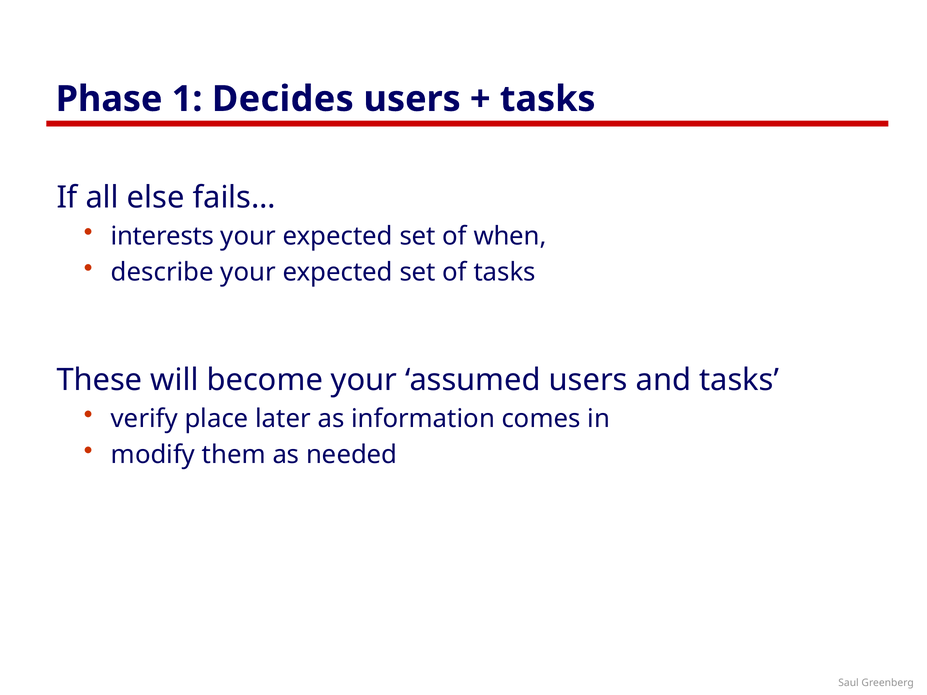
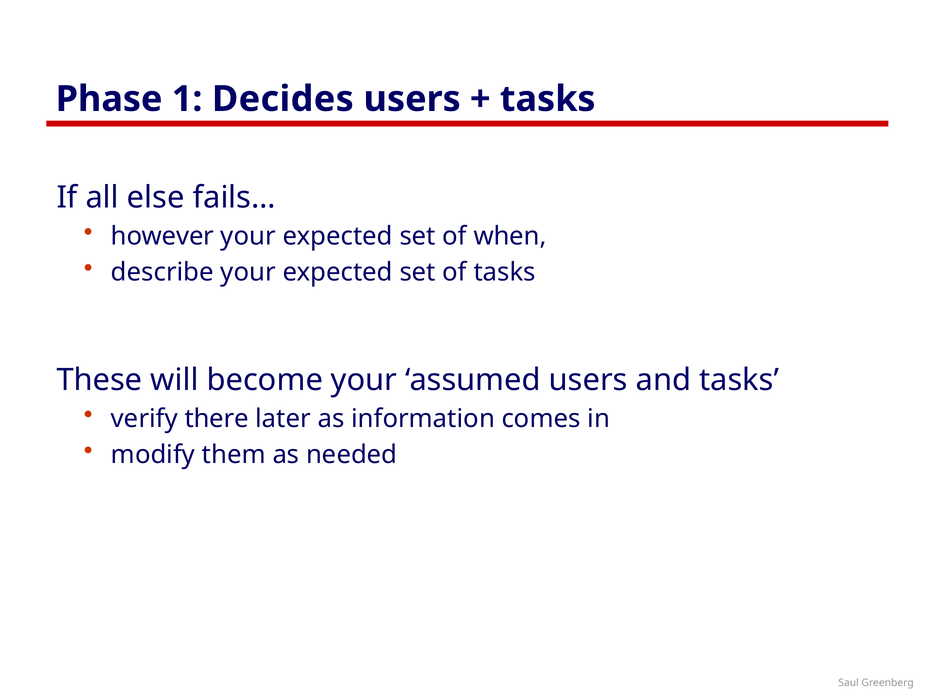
interests: interests -> however (162, 236)
place: place -> there (217, 419)
